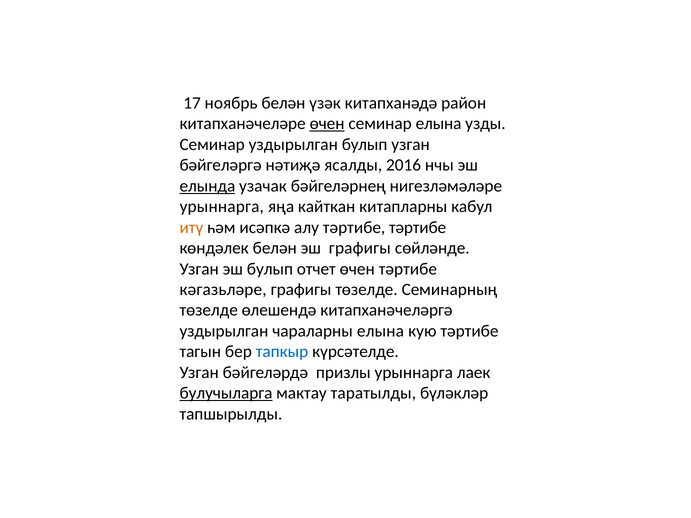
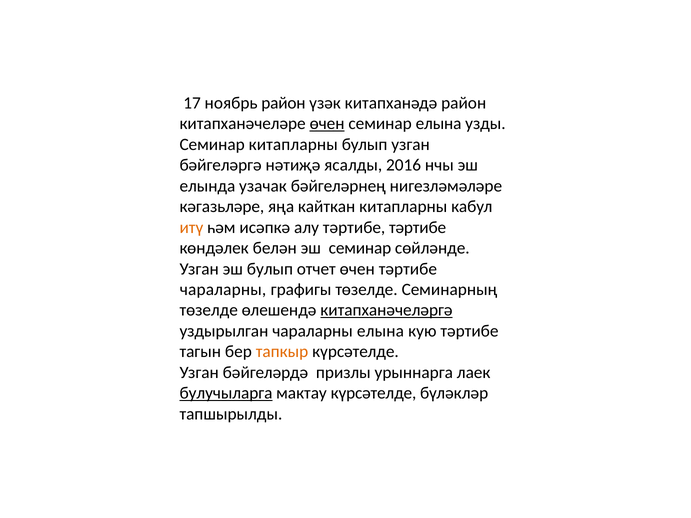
ноябрь белән: белән -> район (283, 103)
Семинар уздырылган: уздырылган -> китапларны (293, 145)
елында underline: present -> none (207, 186)
урыннарга: урыннарга -> кәгазьләре (222, 207)
эш графигы: графигы -> семинар (360, 248)
кәгазьләре: кәгазьләре -> чараларны (223, 290)
китапханәчеләргә underline: none -> present (386, 310)
тапкыр colour: blue -> orange (282, 352)
мактау таратылды: таратылды -> күрсәтелде (373, 393)
